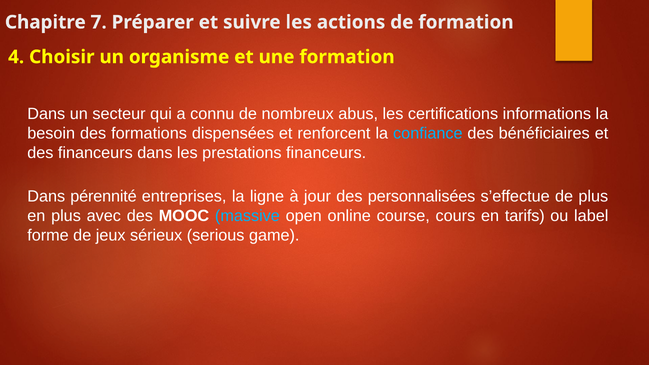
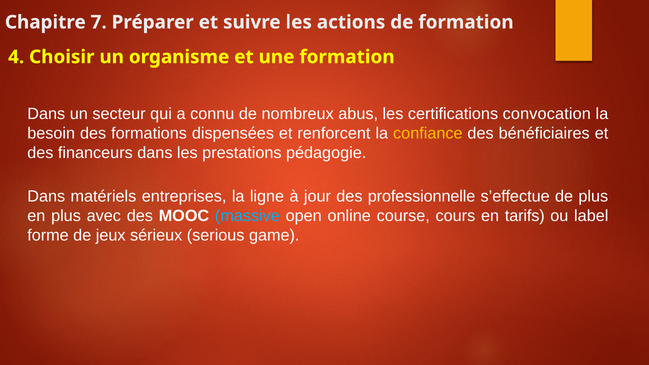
informations: informations -> convocation (547, 114)
confiance colour: light blue -> yellow (428, 133)
prestations financeurs: financeurs -> pédagogie (326, 153)
pérennité: pérennité -> matériels (103, 197)
personnalisées: personnalisées -> professionnelle (422, 197)
